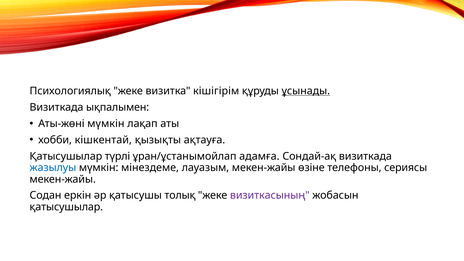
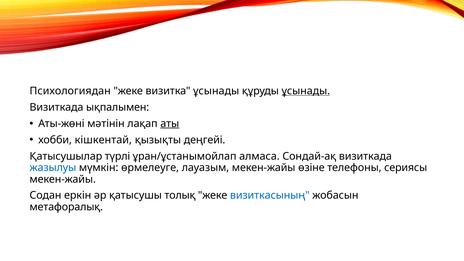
Психологиялық: Психологиялық -> Психологиядан (70, 91)
визитка кішігірім: кішігірім -> ұсынады (216, 91)
Аты-жөні мүмкін: мүмкін -> мәтінін (106, 124)
аты underline: none -> present (170, 124)
ақтауға: ақтауға -> деңгейі (205, 140)
адамға: адамға -> алмаса (259, 156)
мінездеме: мінездеме -> өрмелеуге (150, 168)
визиткасының colour: purple -> blue (270, 195)
қатысушылар: қатысушылар -> метафоралық (66, 207)
